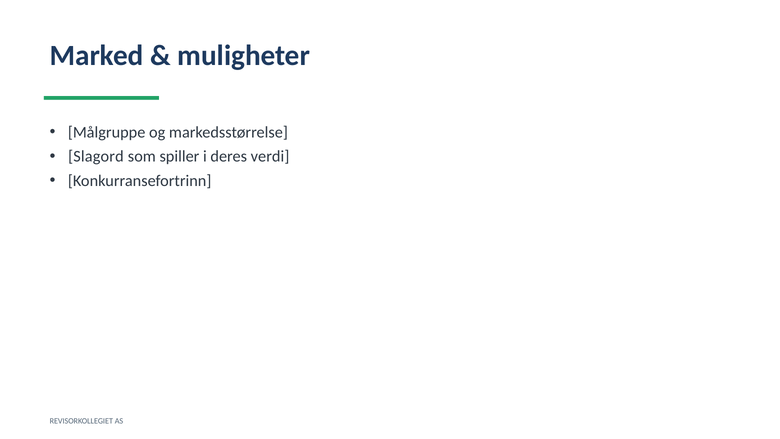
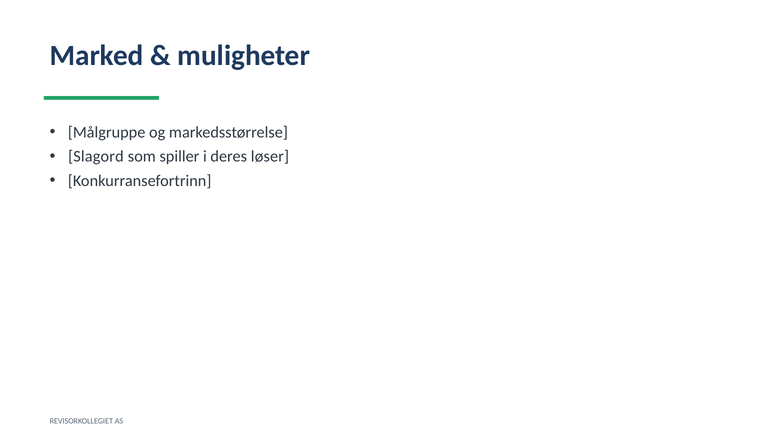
verdi: verdi -> løser (270, 156)
